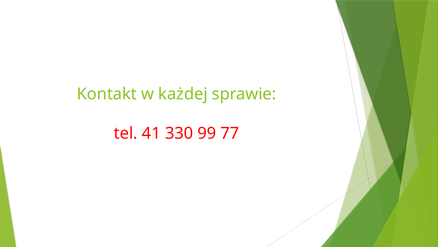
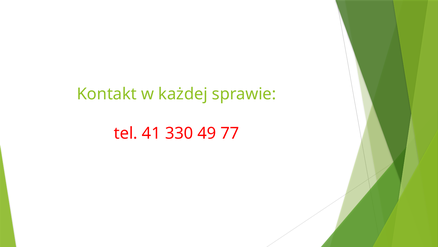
99: 99 -> 49 (207, 133)
